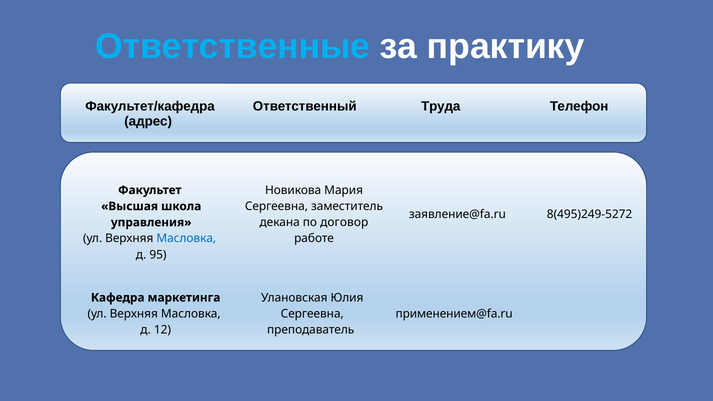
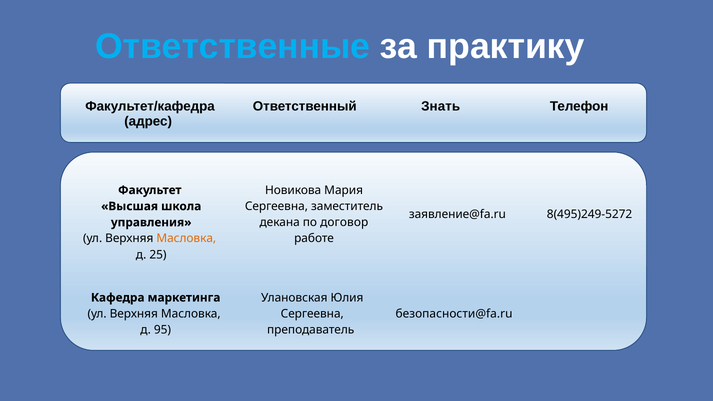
Труда: Труда -> Знать (441, 106)
Масловка colour: blue -> orange (186, 239)
95: 95 -> 25 (158, 255)
применением@fa.ru: применением@fa.ru -> безопасности@fa.ru (454, 314)
12: 12 -> 95 (162, 330)
